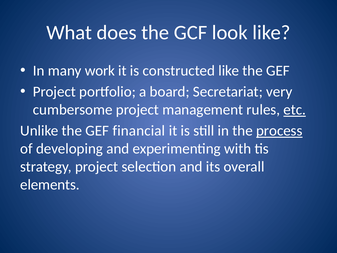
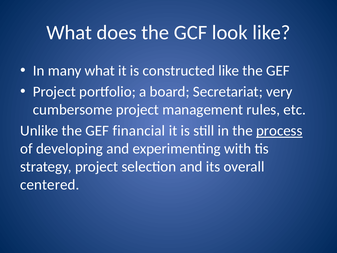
many work: work -> what (100, 71)
etc underline: present -> none (295, 110)
elements: elements -> centered (50, 185)
